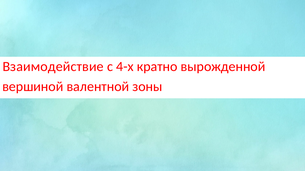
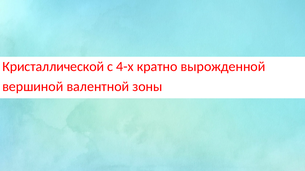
Взаимодействие: Взаимодействие -> Кристаллической (53, 67)
